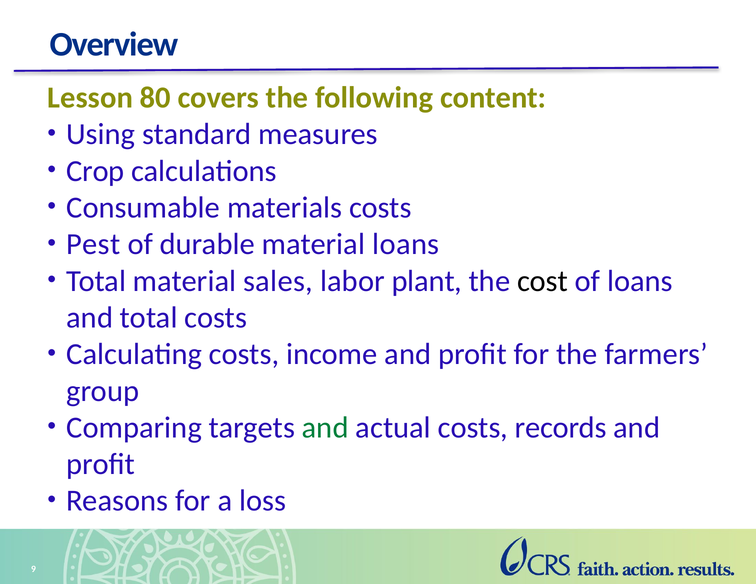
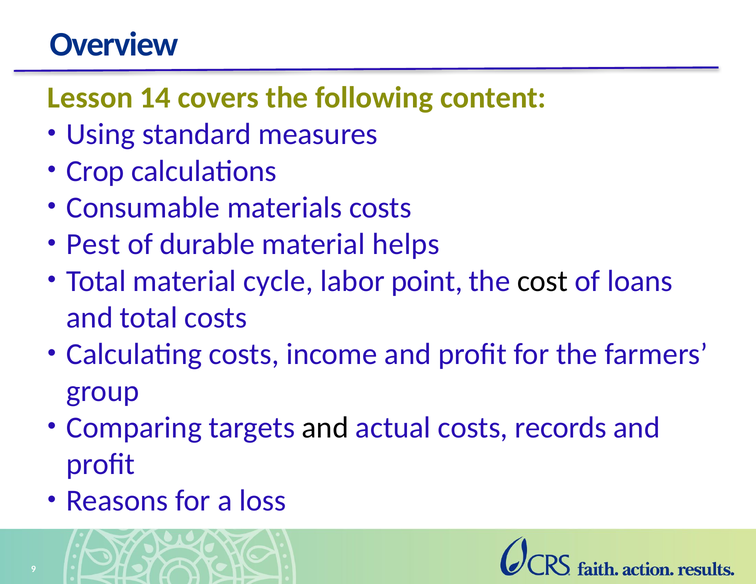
80: 80 -> 14 (155, 98)
material loans: loans -> helps (406, 244)
sales: sales -> cycle (278, 281)
plant: plant -> point (427, 281)
and colour: green -> black (325, 428)
